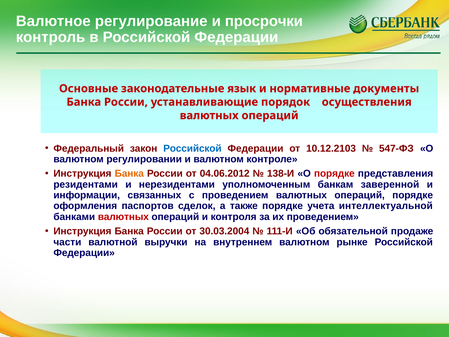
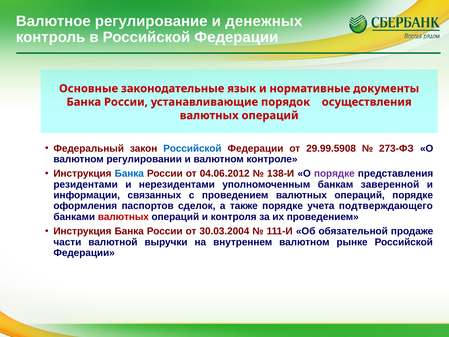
просрочки: просрочки -> денежных (264, 21)
10.12.2103: 10.12.2103 -> 29.99.5908 (331, 148)
547-ФЗ: 547-ФЗ -> 273-ФЗ (396, 148)
Банка colour: orange -> blue (129, 174)
порядке colour: red -> purple (334, 174)
интеллектуальной: интеллектуальной -> подтверждающего (386, 206)
